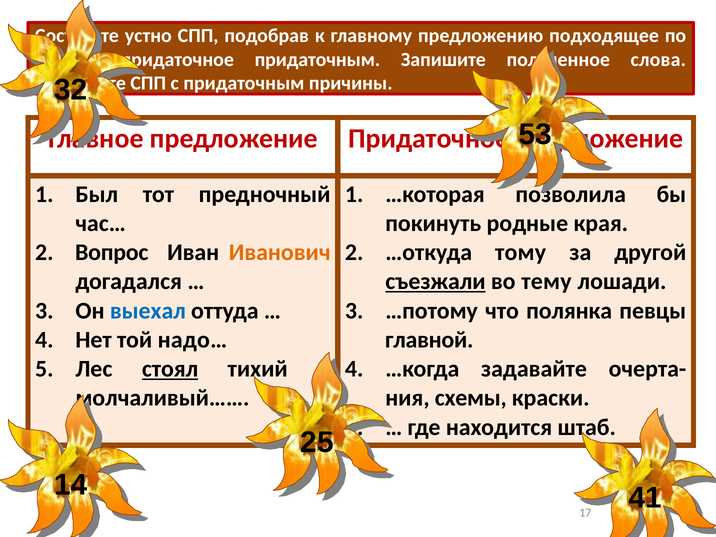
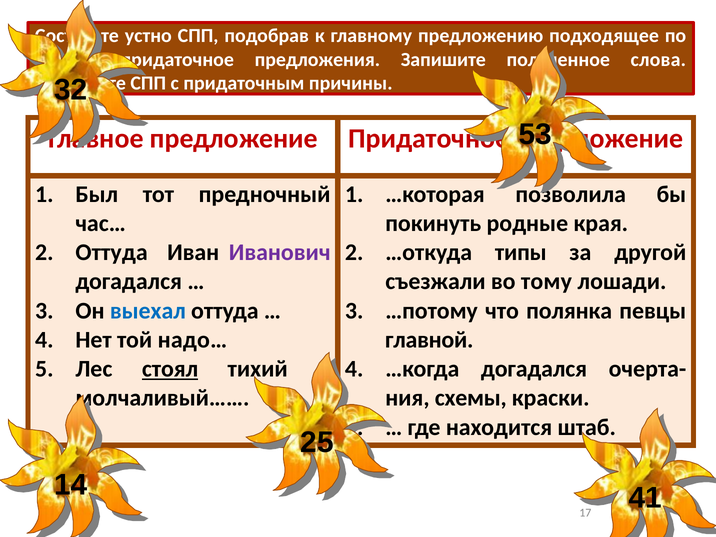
придаточным: придаточным -> предложения (317, 60)
Вопрос: Вопрос -> Оттуда (112, 252)
Иванович colour: orange -> purple (280, 252)
тому: тому -> типы (521, 252)
съезжали underline: present -> none (435, 282)
тему: тему -> тому (546, 282)
задавайте: задавайте -> догадался (534, 369)
